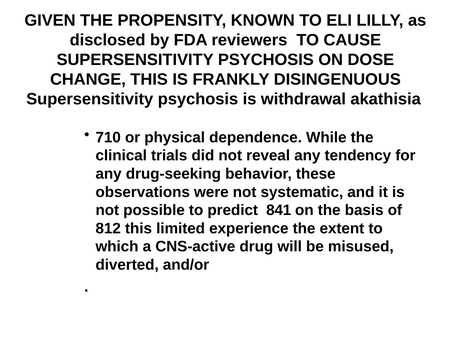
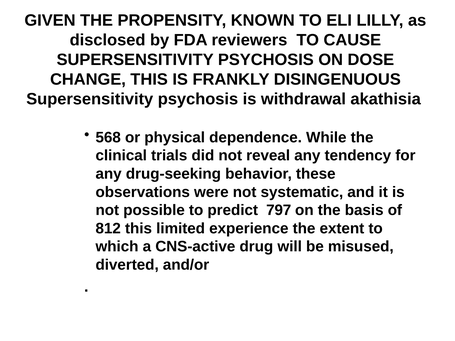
710: 710 -> 568 (108, 138)
841: 841 -> 797 (279, 210)
